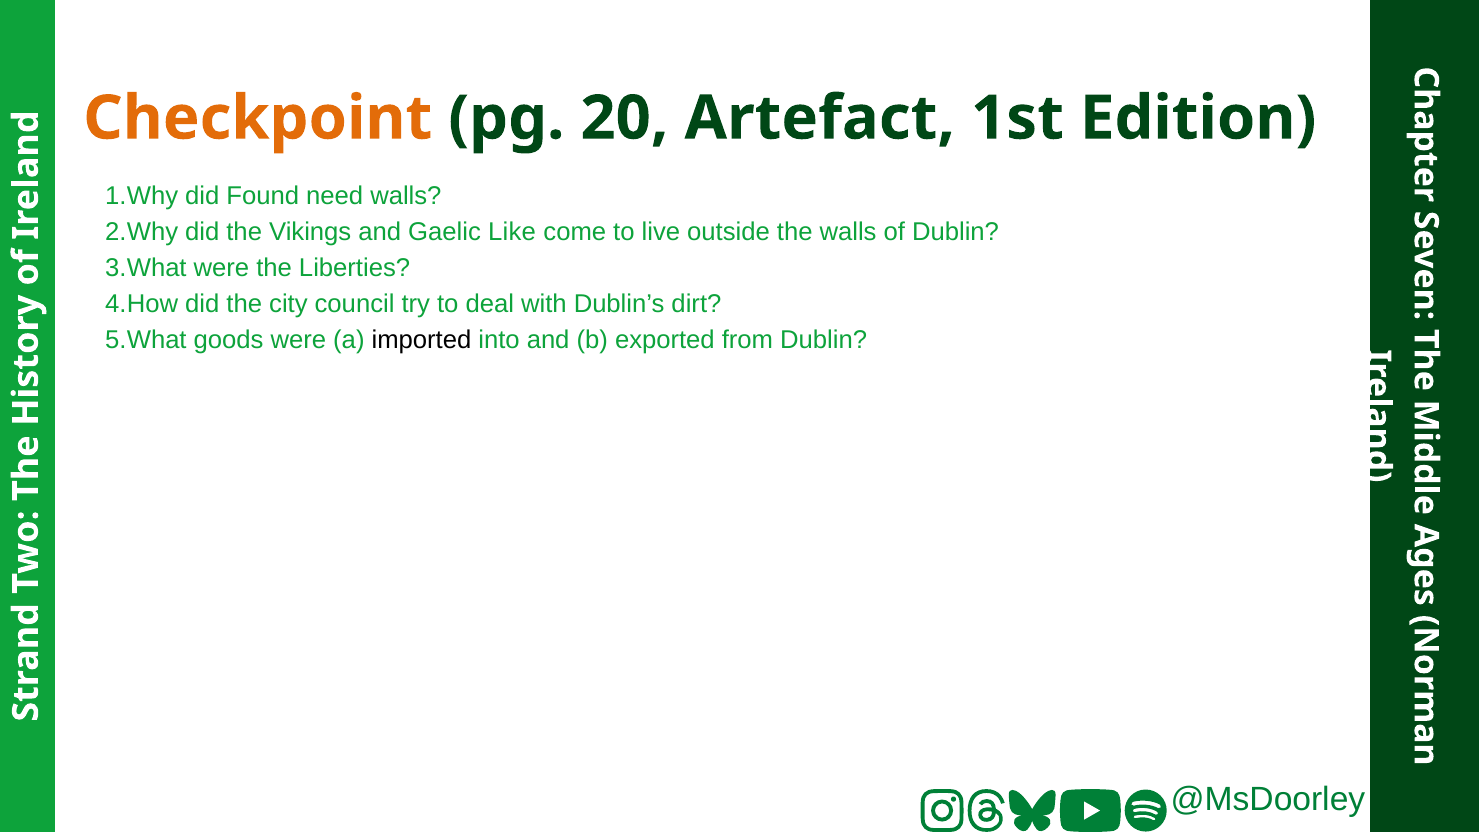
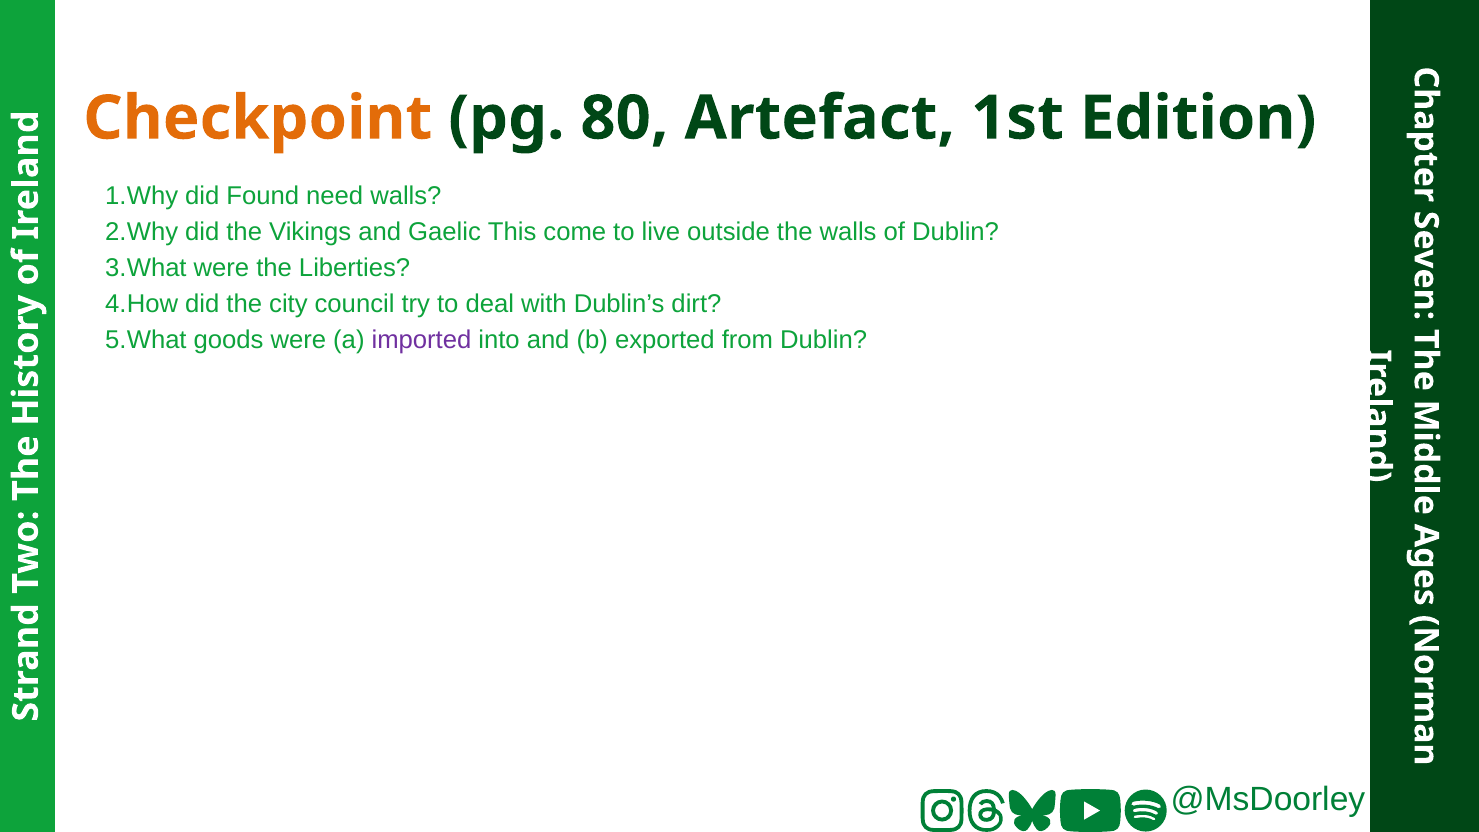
20: 20 -> 80 (624, 118)
Like: Like -> This (512, 232)
imported colour: black -> purple (421, 340)
